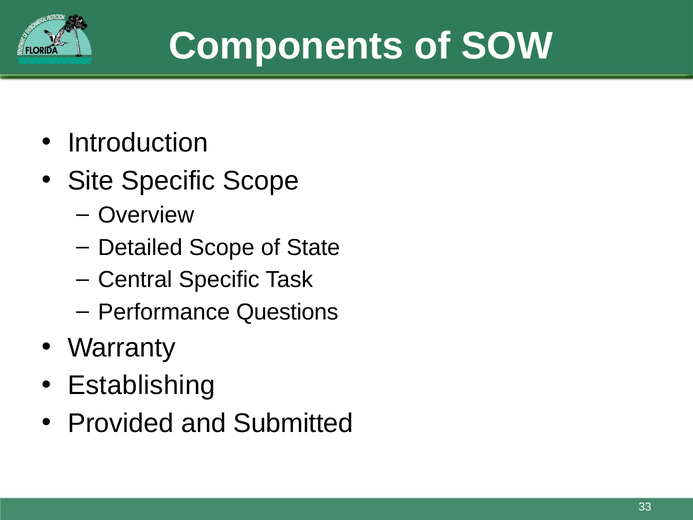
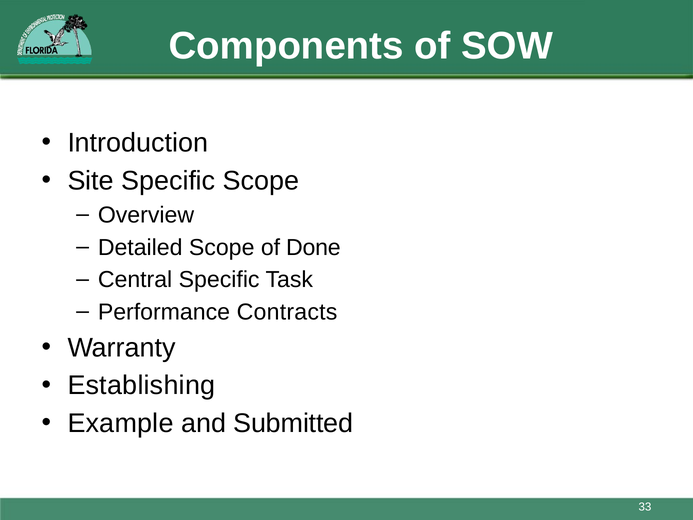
State: State -> Done (313, 247)
Questions: Questions -> Contracts (287, 312)
Provided: Provided -> Example (121, 423)
